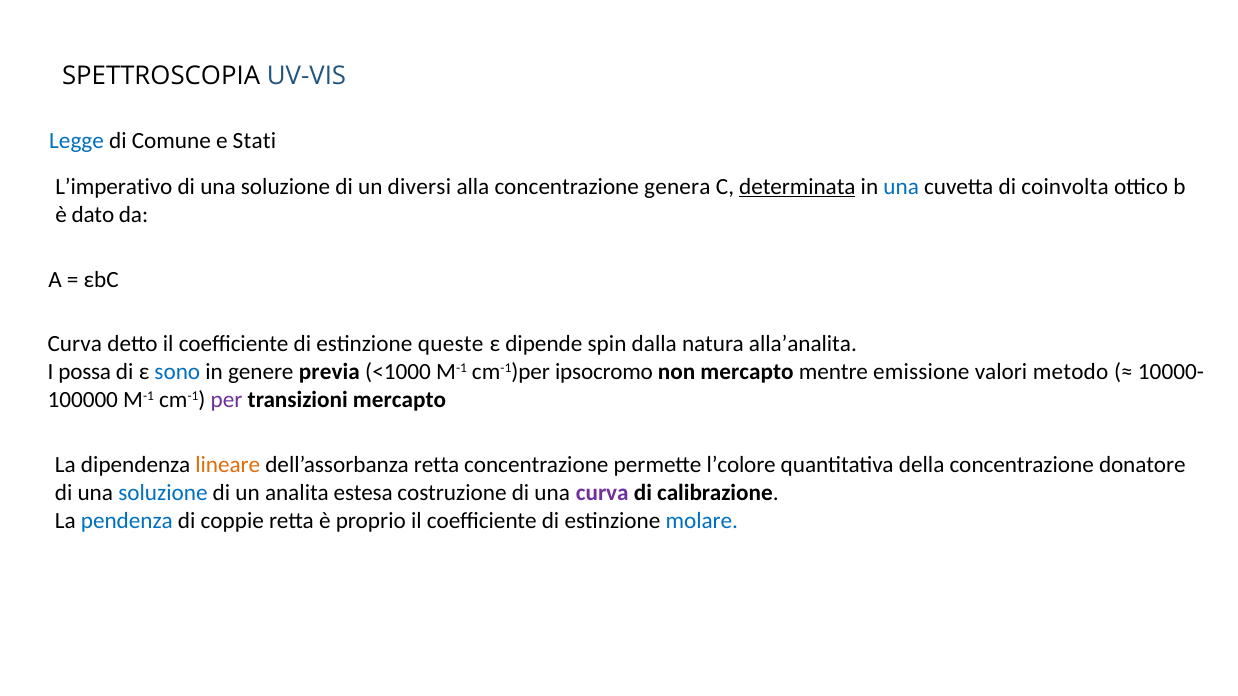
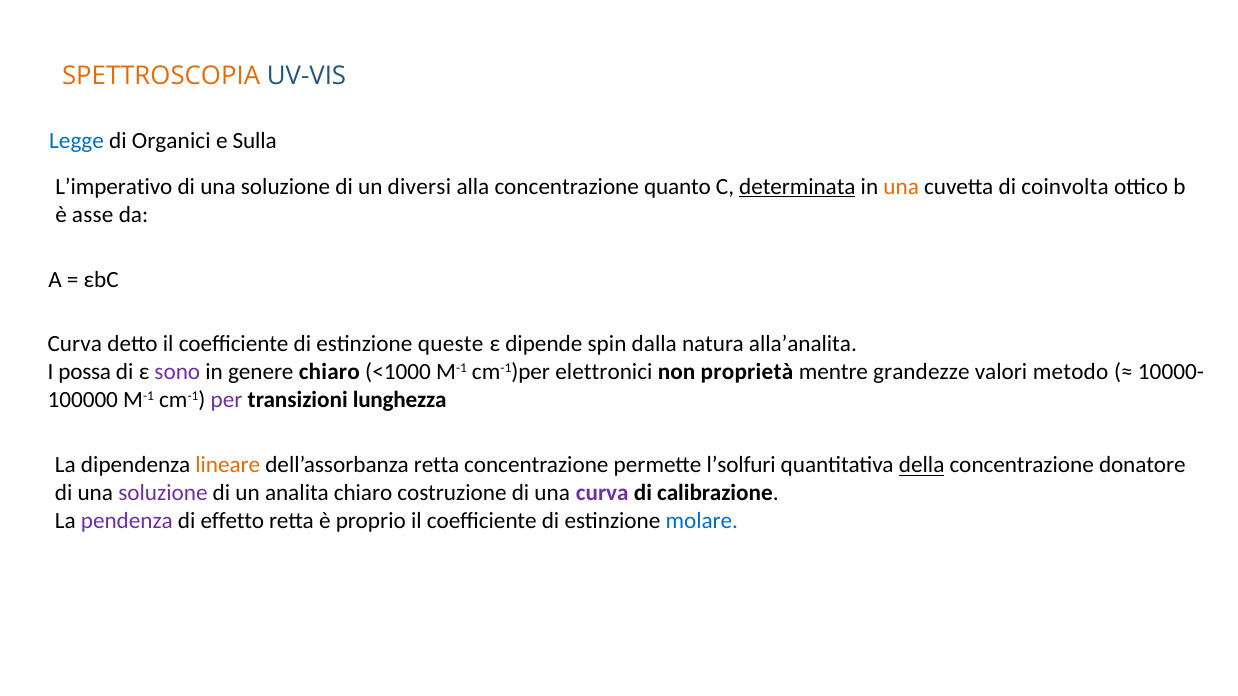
SPETTROSCOPIA colour: black -> orange (161, 76)
Comune: Comune -> Organici (171, 141)
Stati: Stati -> Sulla (255, 141)
genera: genera -> quanto (678, 187)
una colour: blue -> orange (901, 187)
dato: dato -> asse (93, 215)
sono colour: blue -> purple (177, 372)
genere previa: previa -> chiaro (329, 372)
ipsocromo: ipsocromo -> elettronici (604, 372)
non mercapto: mercapto -> proprietà (747, 372)
emissione: emissione -> grandezze (921, 372)
transizioni mercapto: mercapto -> lunghezza (400, 400)
l’colore: l’colore -> l’solfuri (741, 466)
della underline: none -> present (922, 466)
soluzione colour: blue -> purple (163, 493)
analita estesa: estesa -> chiaro (363, 493)
pendenza colour: blue -> purple (127, 521)
coppie: coppie -> effetto (232, 521)
